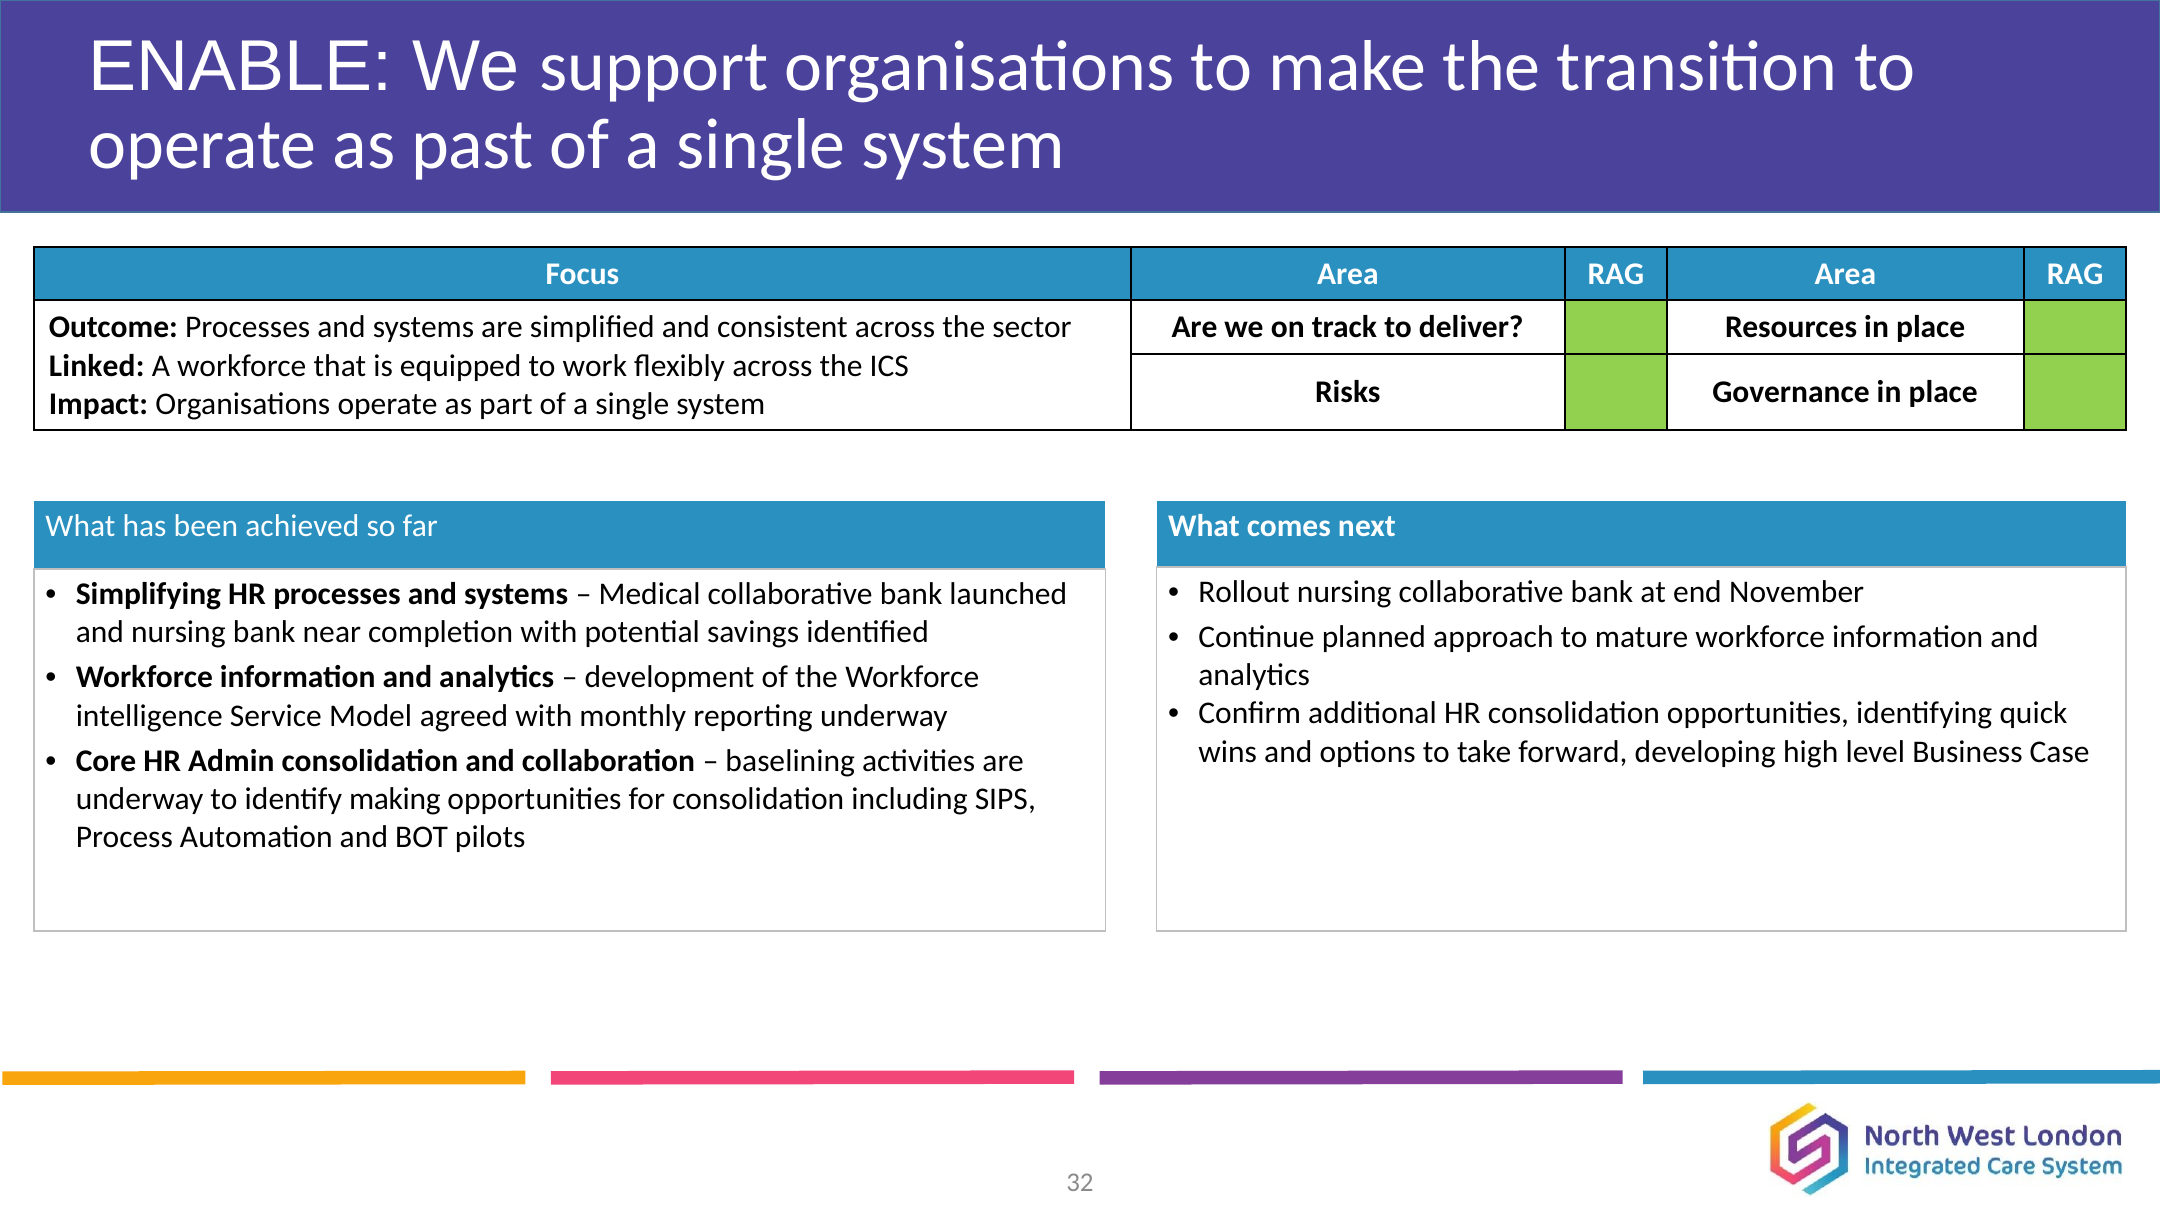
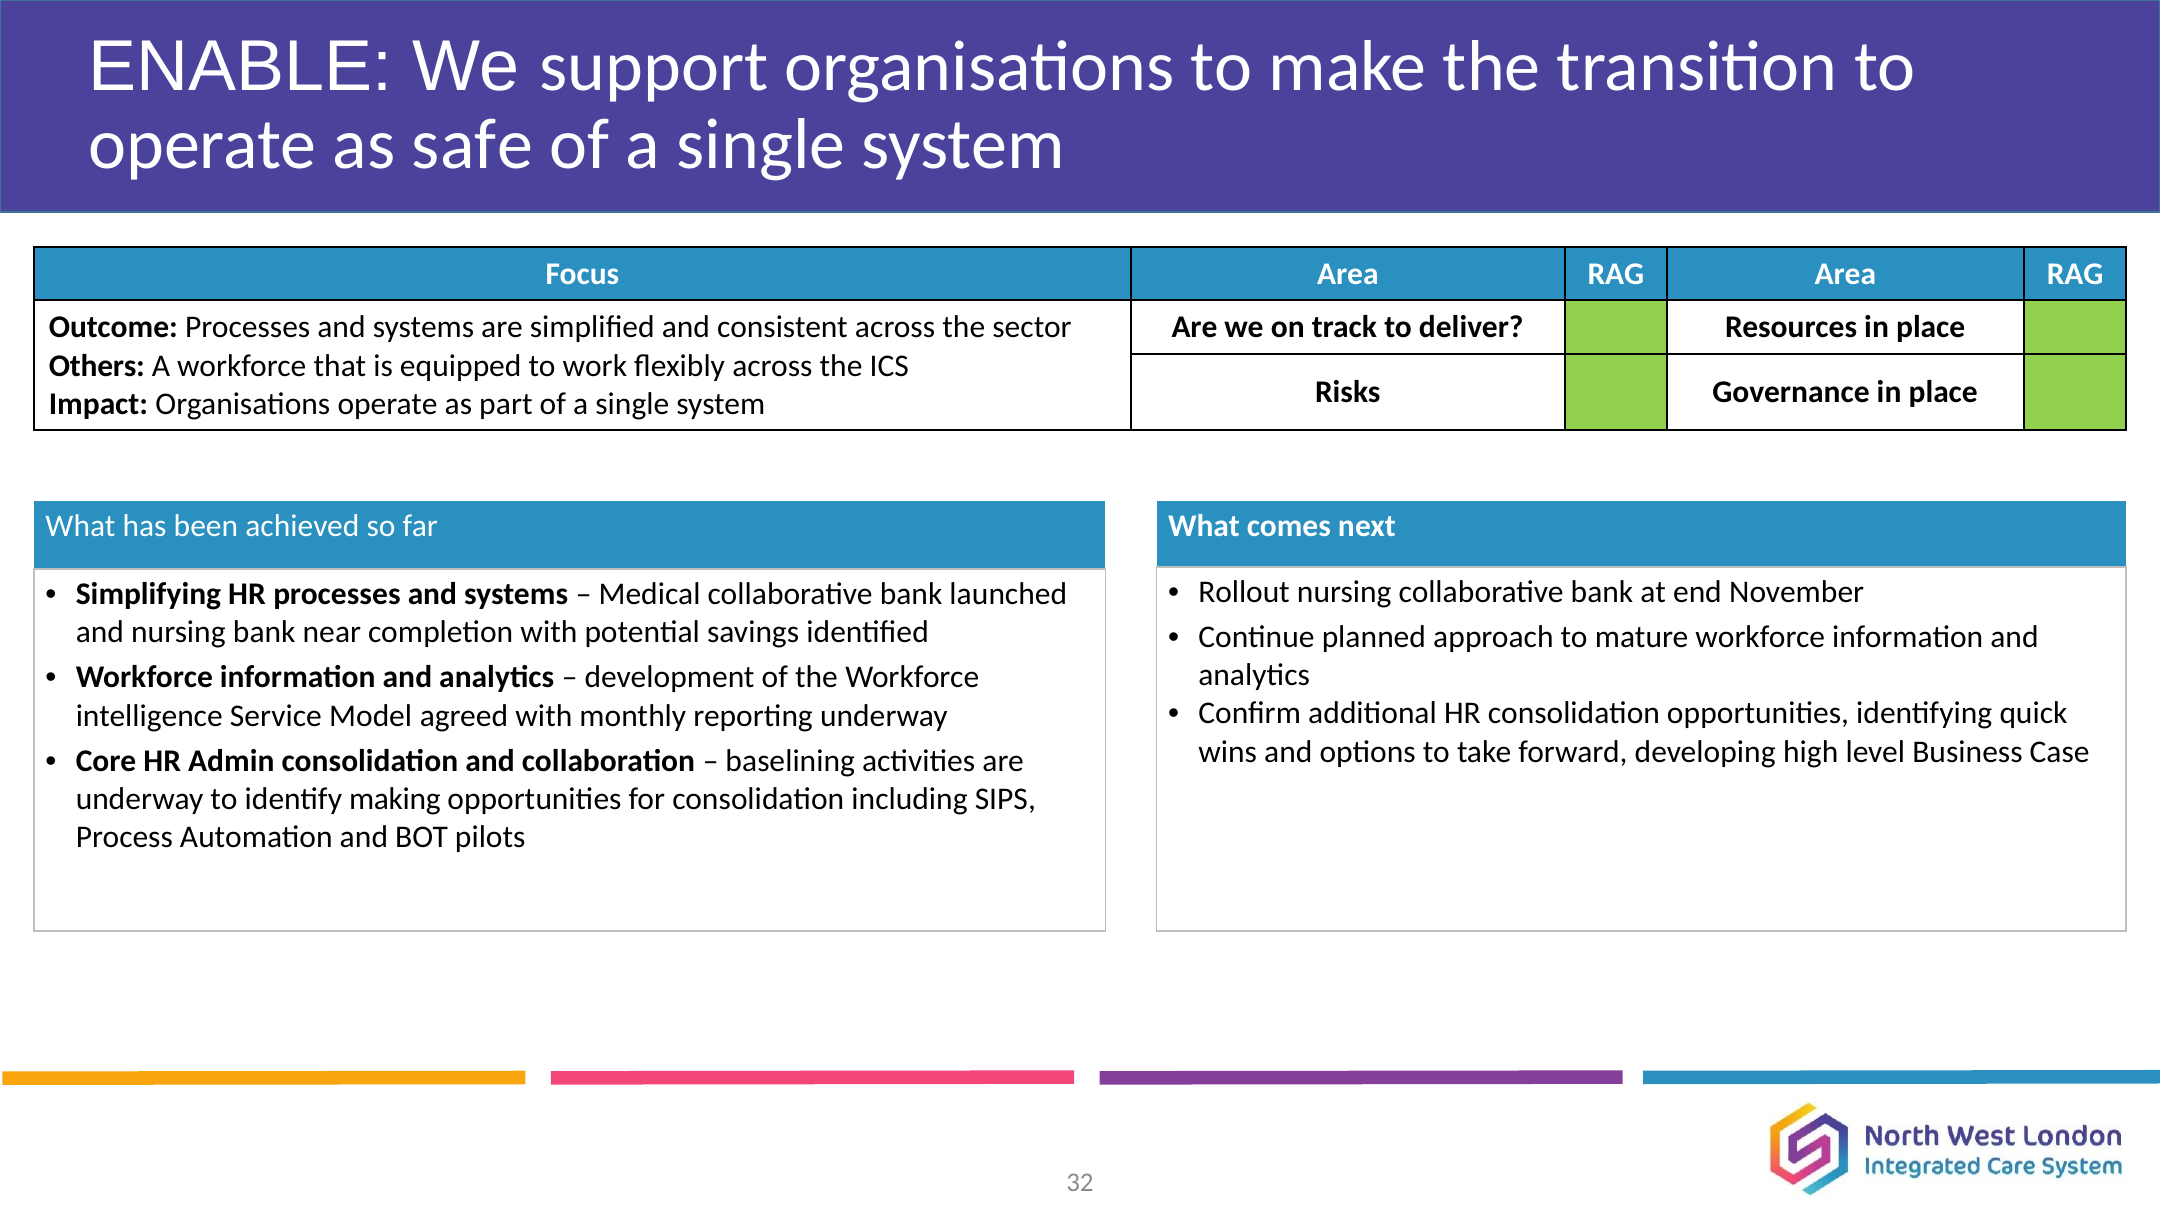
past: past -> safe (472, 144)
Linked: Linked -> Others (97, 366)
